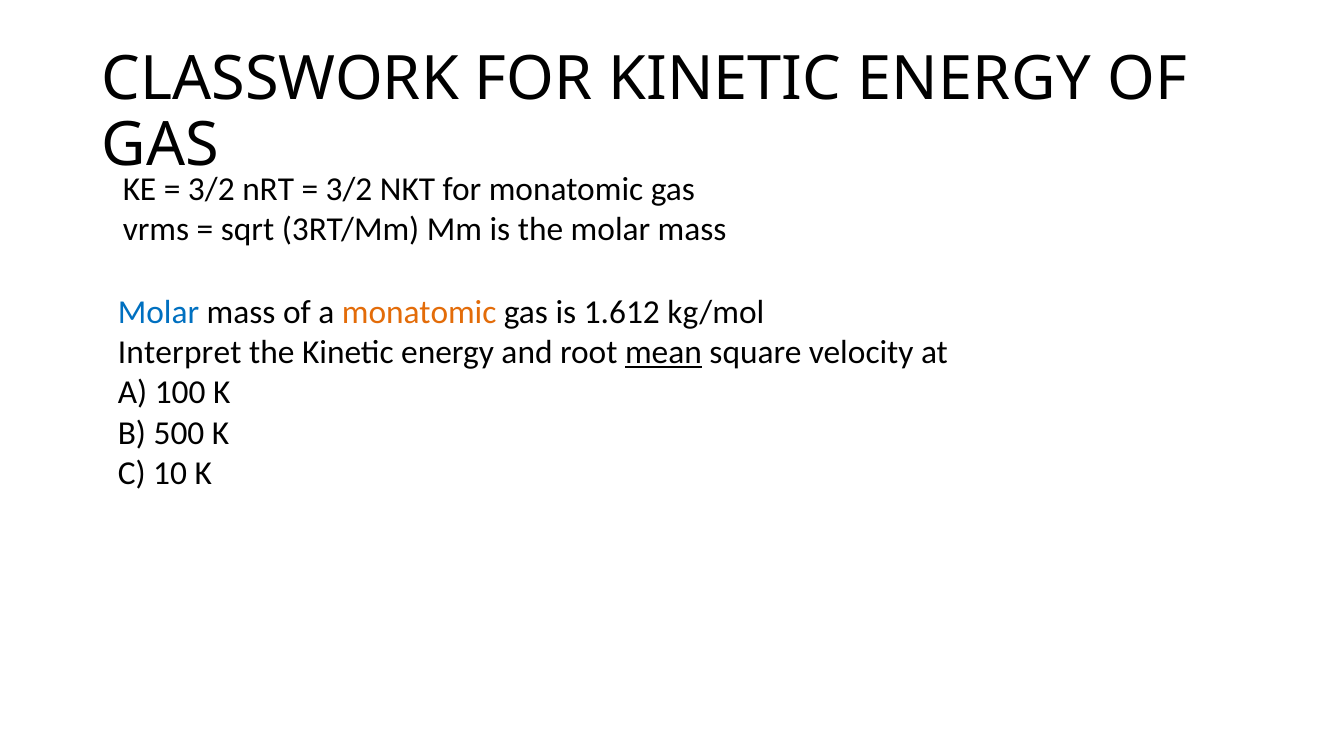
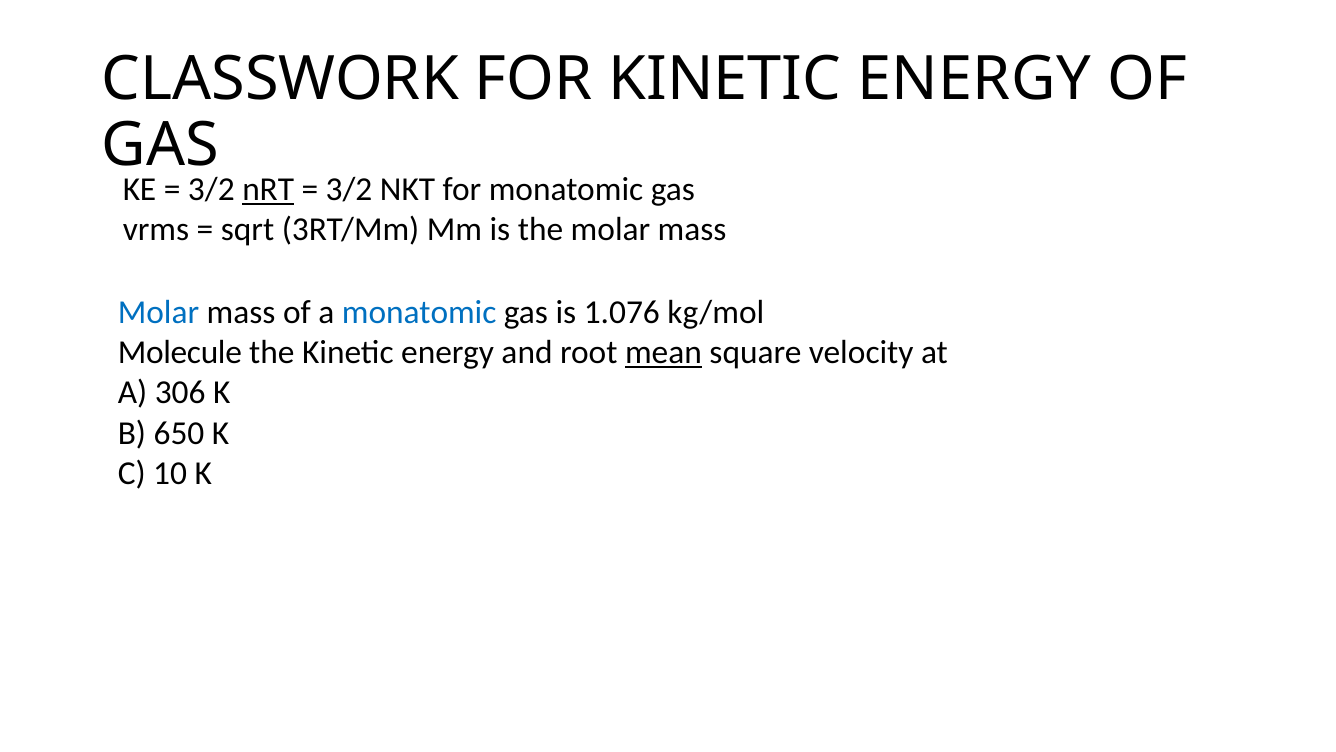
nRT underline: none -> present (268, 189)
monatomic colour: orange -> blue (419, 312)
1.612: 1.612 -> 1.076 (622, 312)
Interpret: Interpret -> Molecule (180, 353)
100: 100 -> 306 (180, 393)
500: 500 -> 650 (179, 433)
